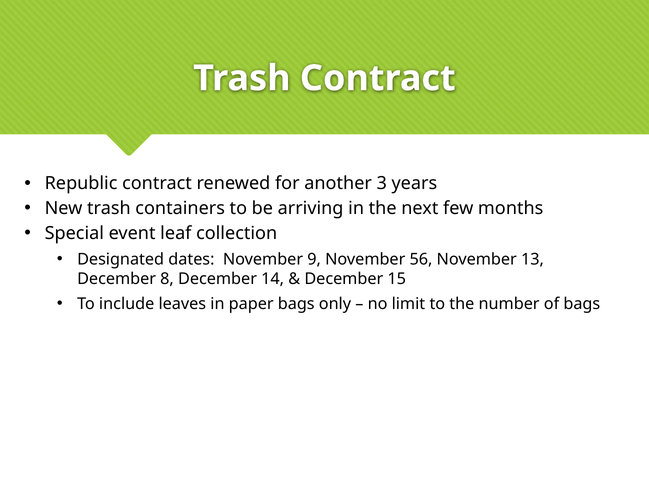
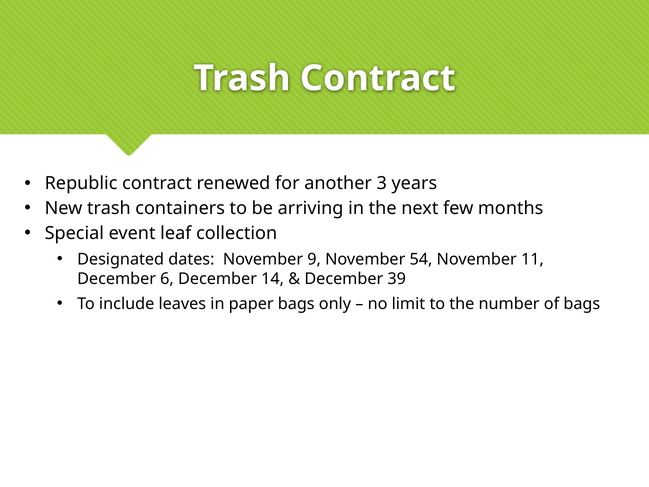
56: 56 -> 54 (421, 259)
13: 13 -> 11 (532, 259)
8: 8 -> 6 (167, 279)
15: 15 -> 39 (397, 279)
